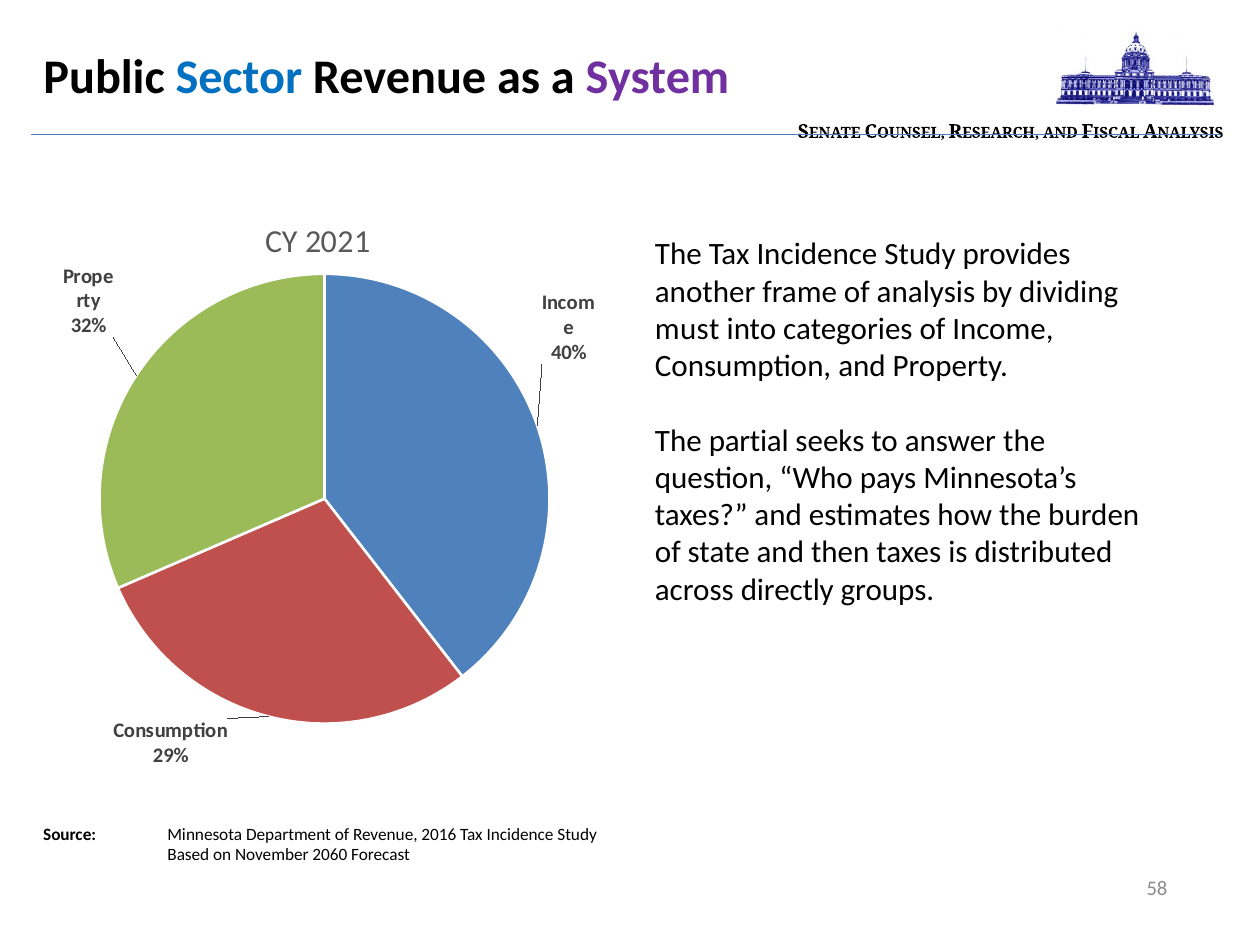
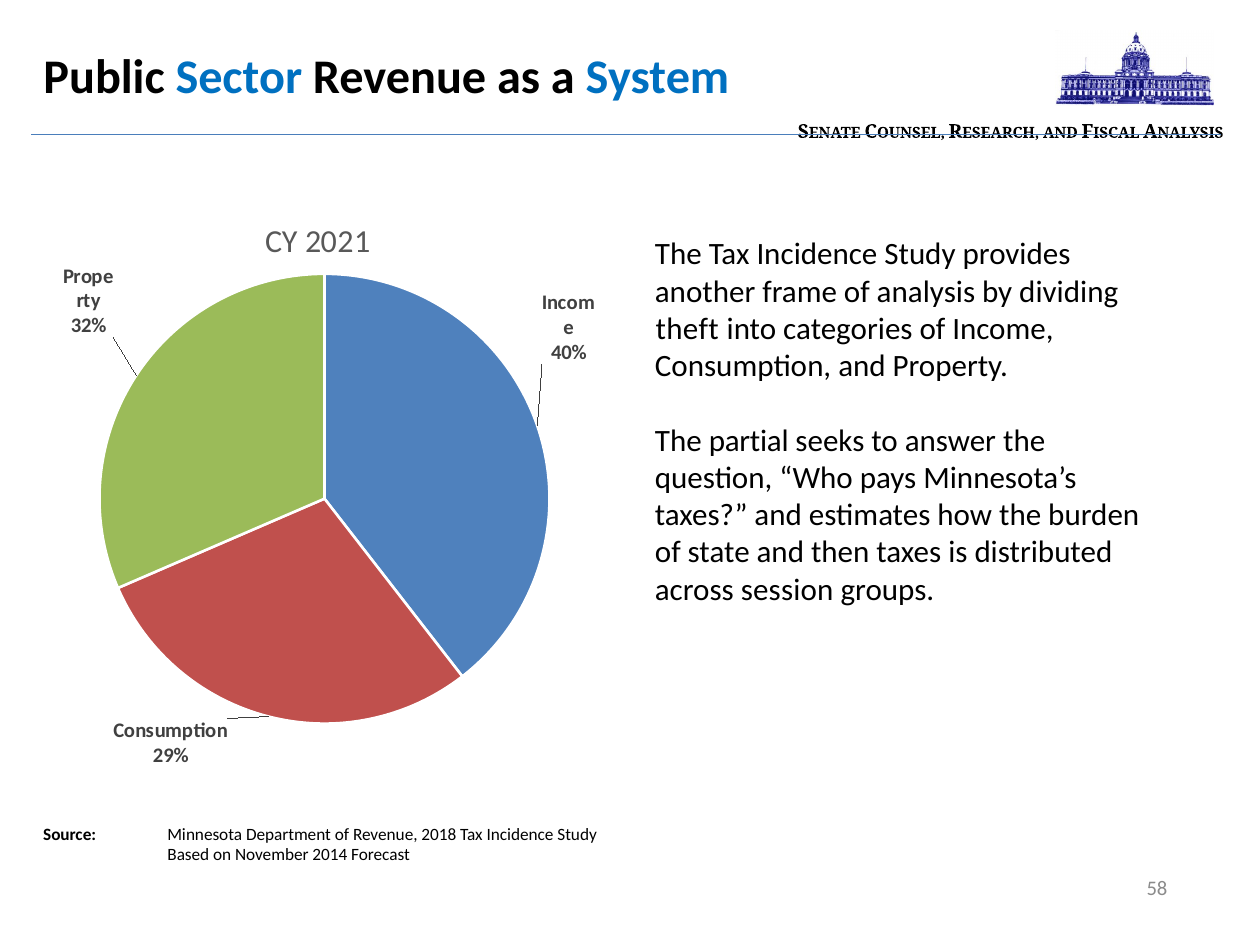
System colour: purple -> blue (657, 78)
must: must -> theft (687, 329)
directly: directly -> session (787, 590)
2016: 2016 -> 2018 (439, 835)
2060: 2060 -> 2014 (330, 856)
